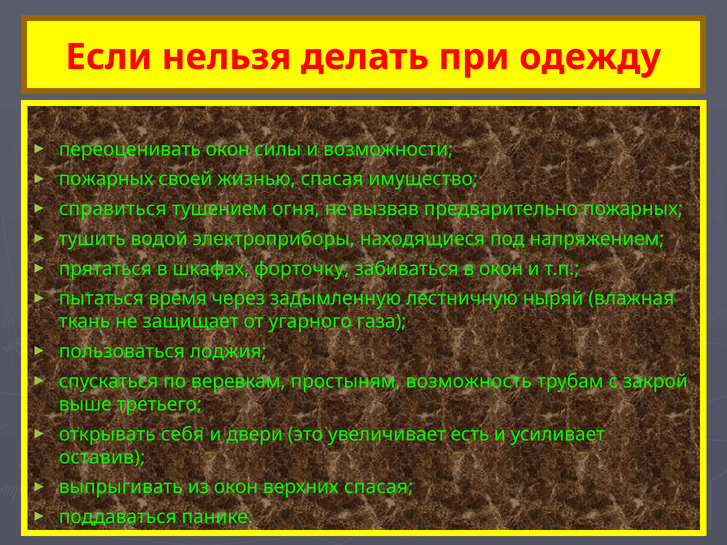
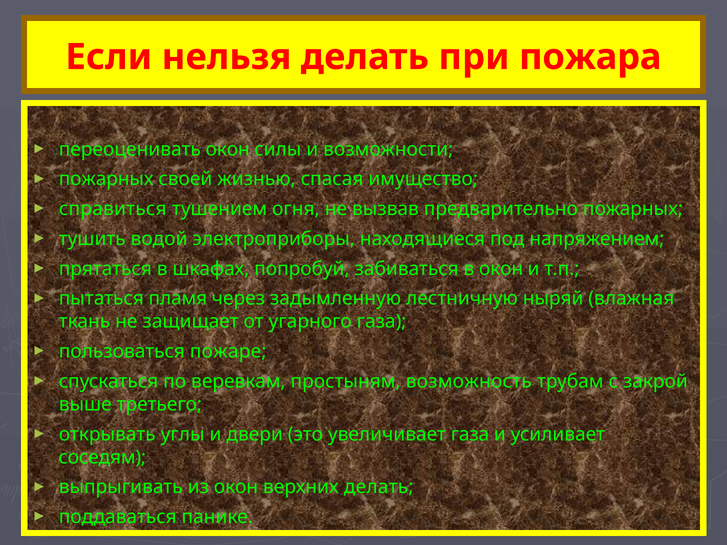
одежду: одежду -> пожара (590, 57)
форточку: форточку -> попробуй (302, 269)
время: время -> пламя (178, 299)
лоджия: лоджия -> пожаре (228, 352)
себя: себя -> углы (183, 434)
увеличивает есть: есть -> газа (470, 434)
оставив: оставив -> соседям (102, 457)
верхних спасая: спасая -> делать (379, 487)
